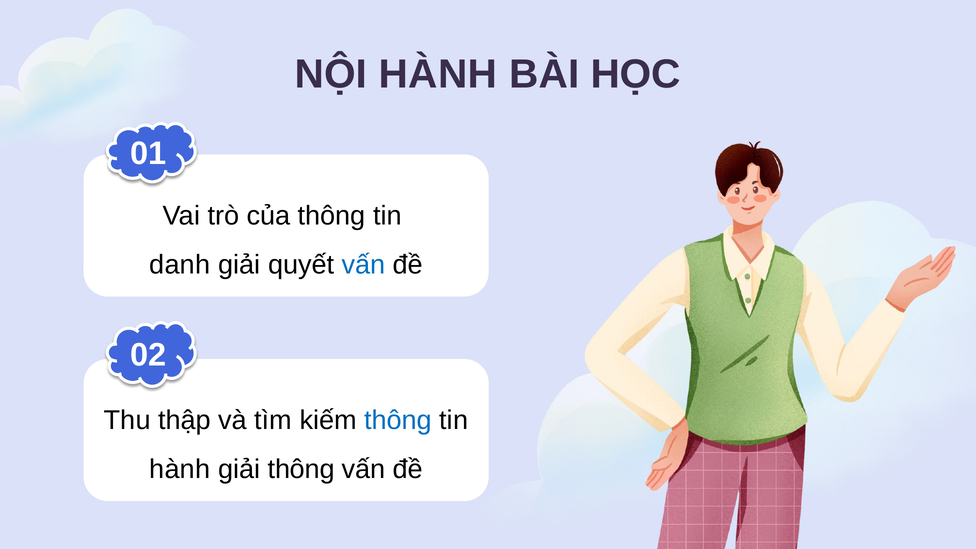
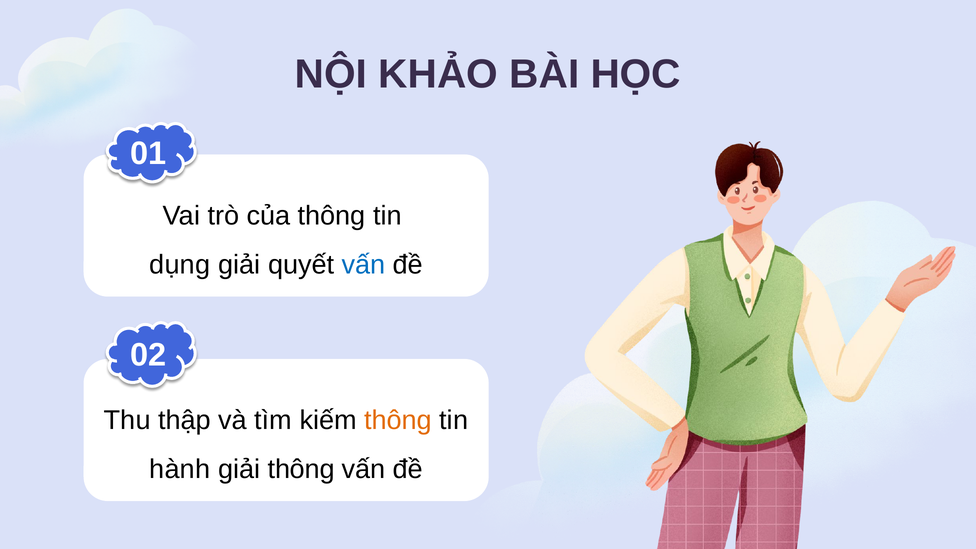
NỘI HÀNH: HÀNH -> KHẢO (438, 74)
danh: danh -> dụng (180, 265)
thông colour: blue -> orange (398, 420)
